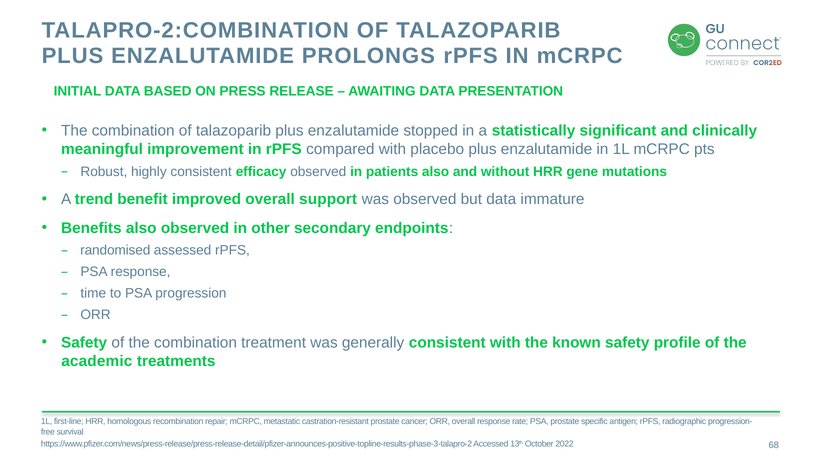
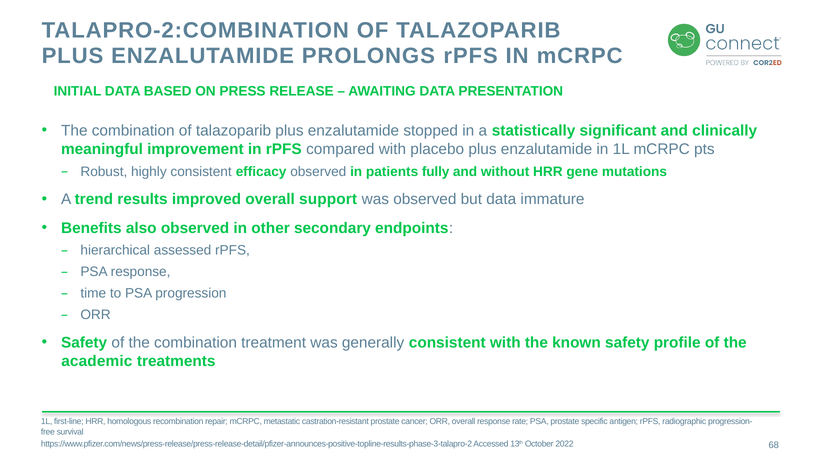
patients also: also -> fully (436, 172)
benefit: benefit -> results (142, 199)
randomised: randomised -> hierarchical (115, 251)
